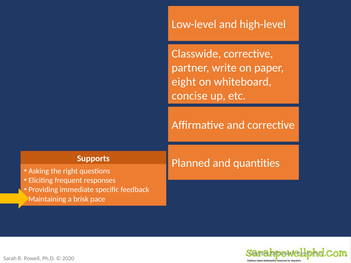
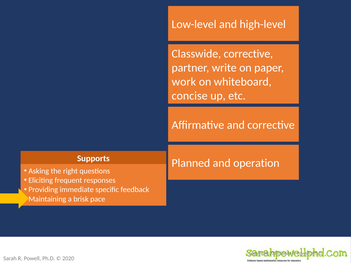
eight: eight -> work (184, 82)
quantities: quantities -> operation (256, 163)
